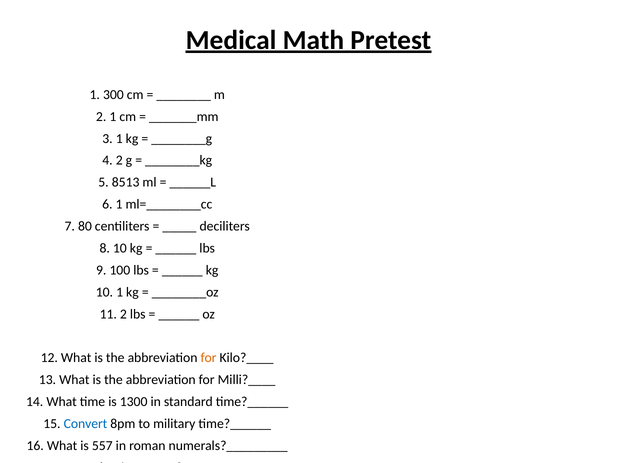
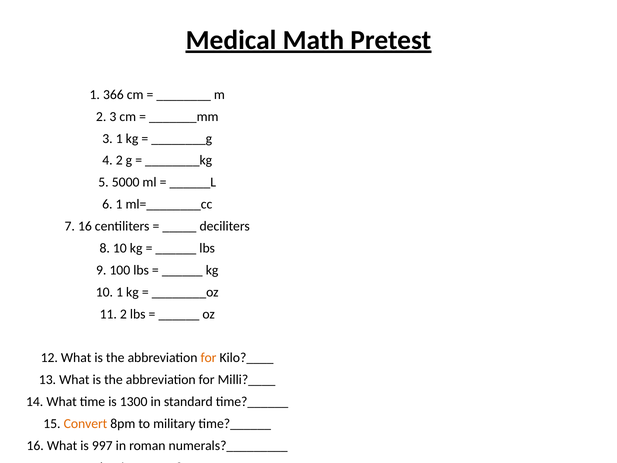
300: 300 -> 366 (113, 95)
2 1: 1 -> 3 (113, 116)
8513: 8513 -> 5000 (126, 182)
7 80: 80 -> 16 (85, 226)
Convert colour: blue -> orange (85, 424)
557: 557 -> 997 (102, 445)
